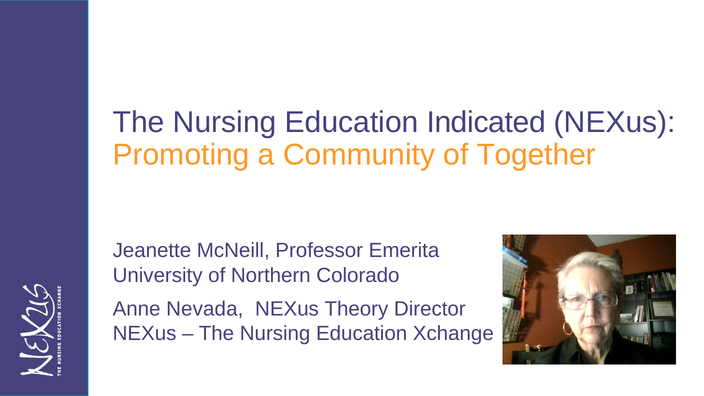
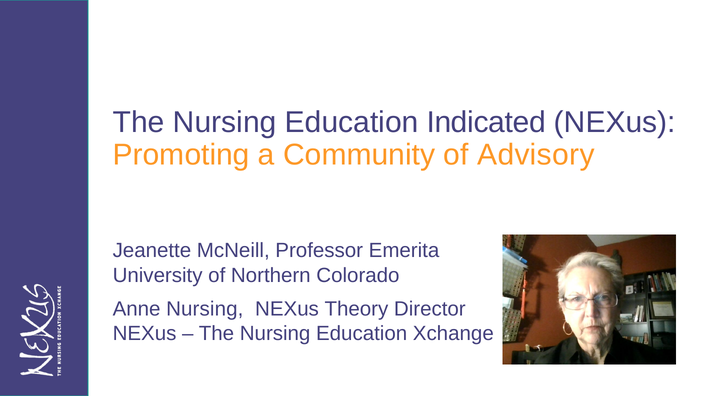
Together: Together -> Advisory (536, 155)
Anne Nevada: Nevada -> Nursing (205, 309)
